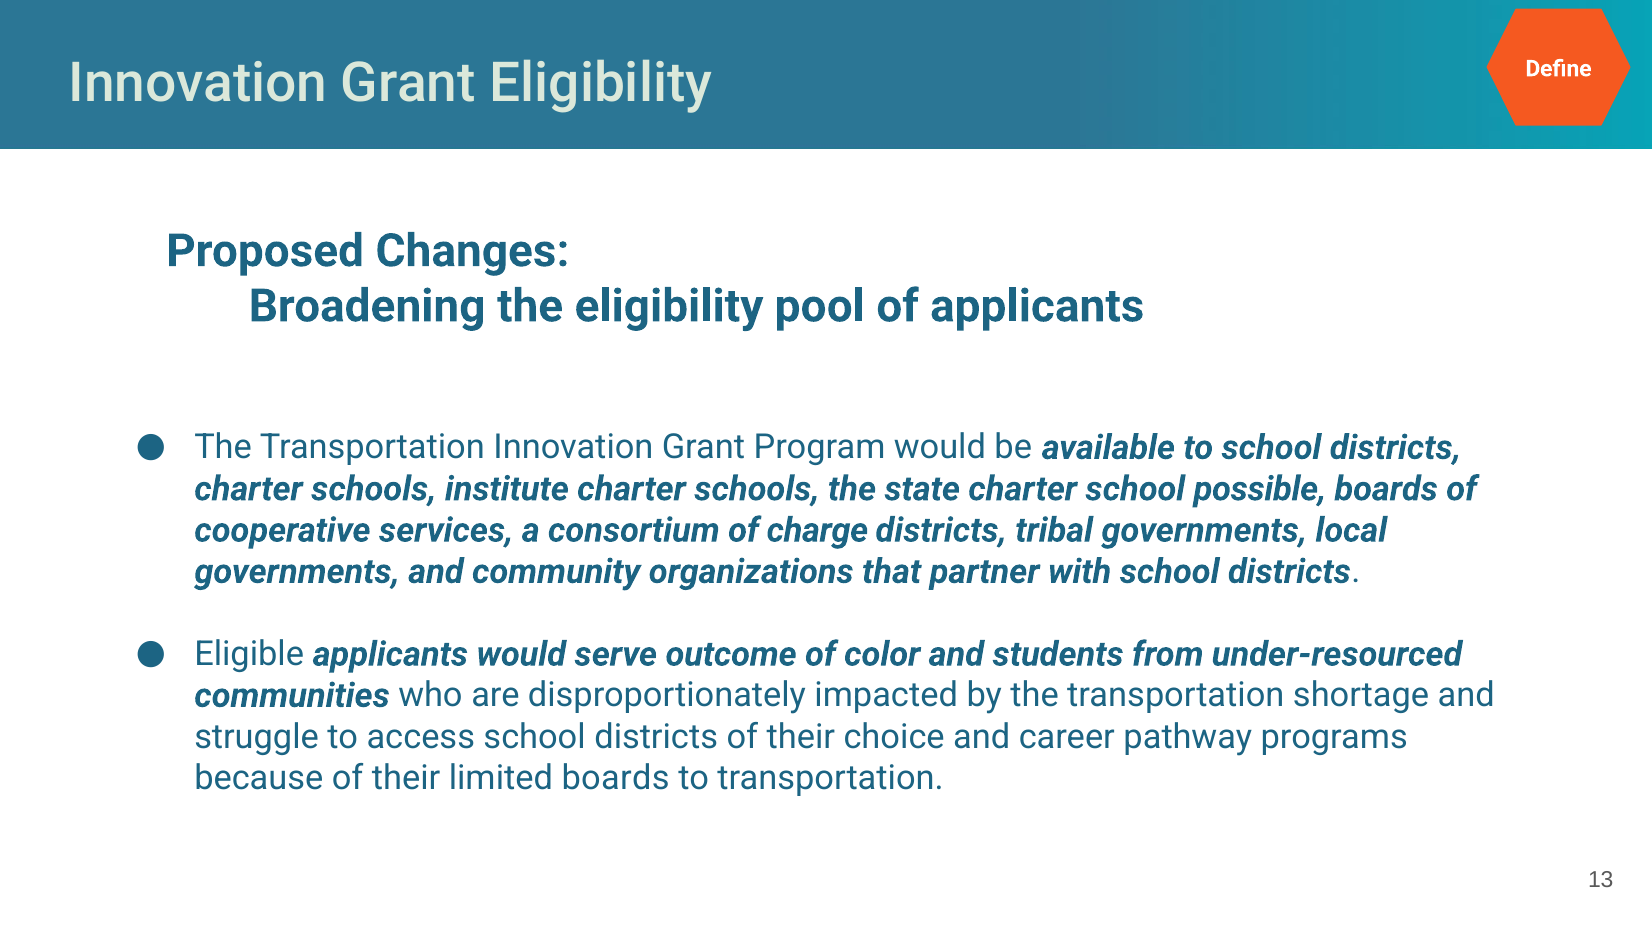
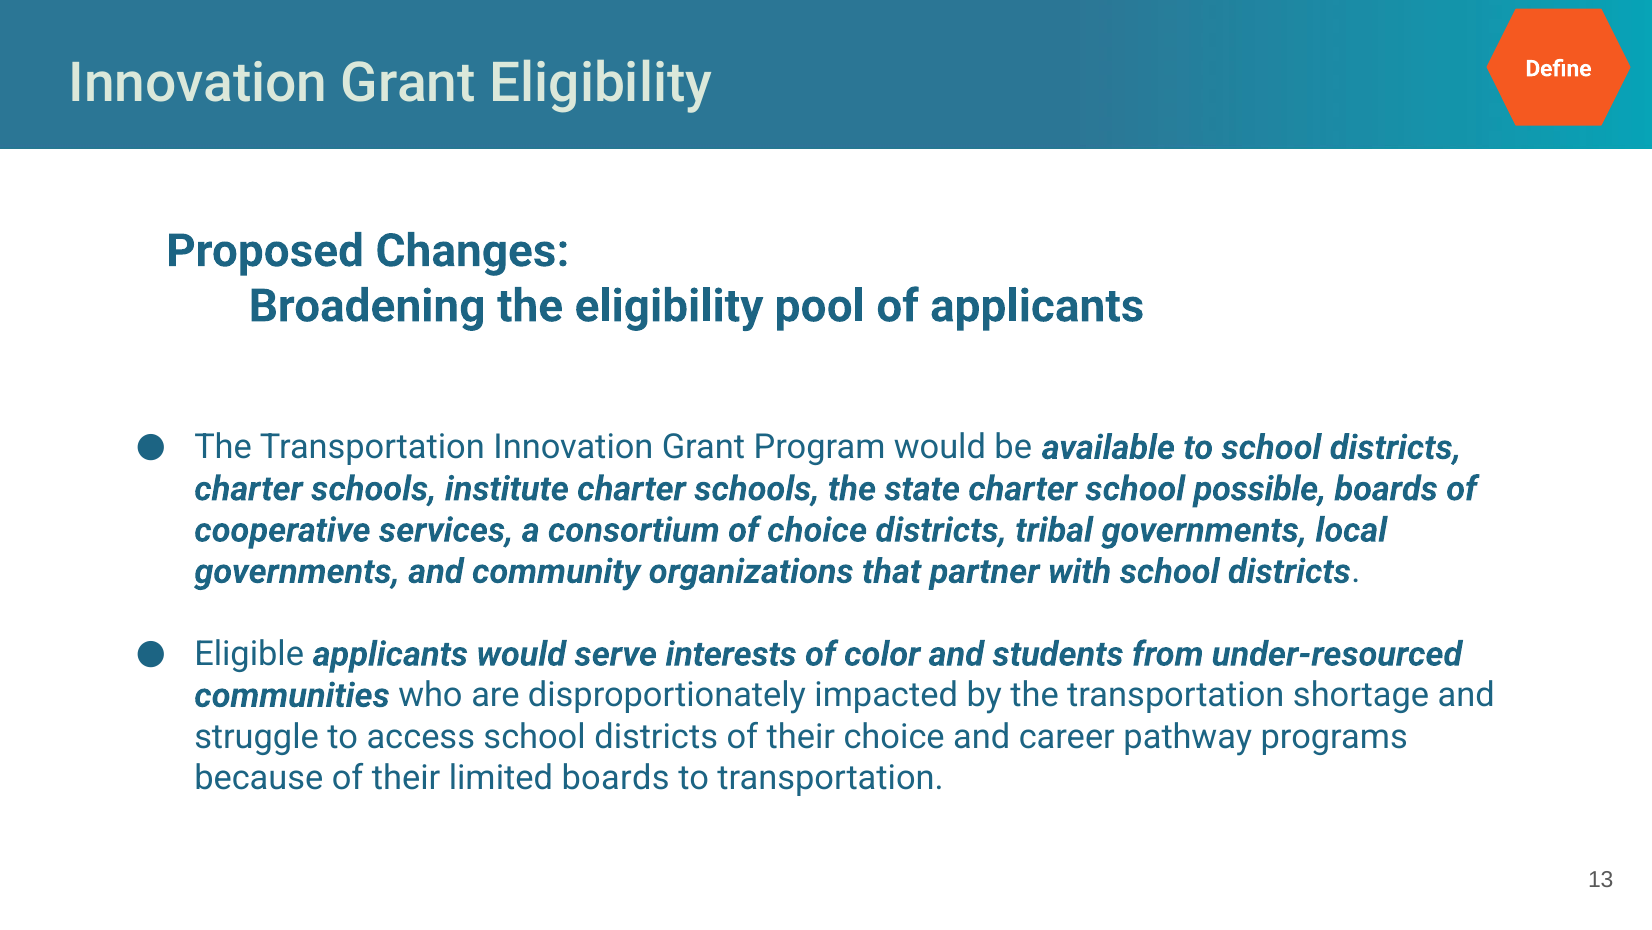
of charge: charge -> choice (817, 530)
outcome: outcome -> interests (731, 654)
